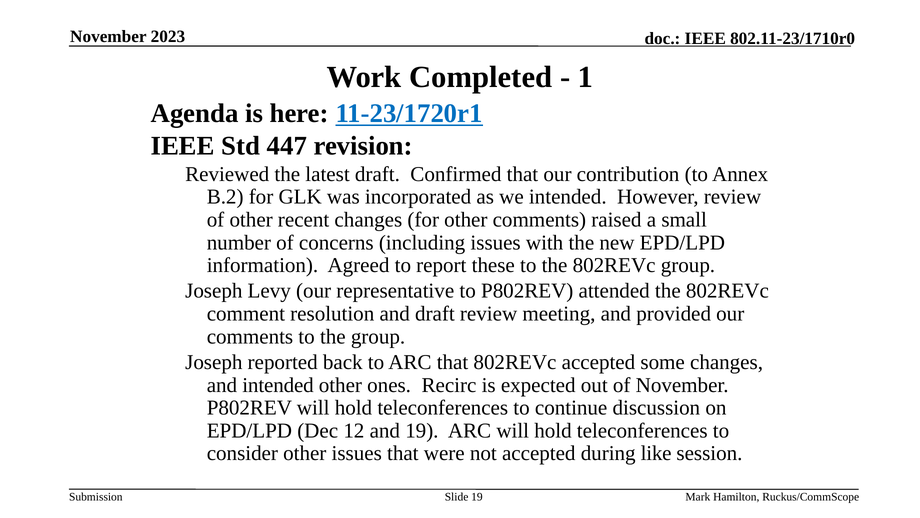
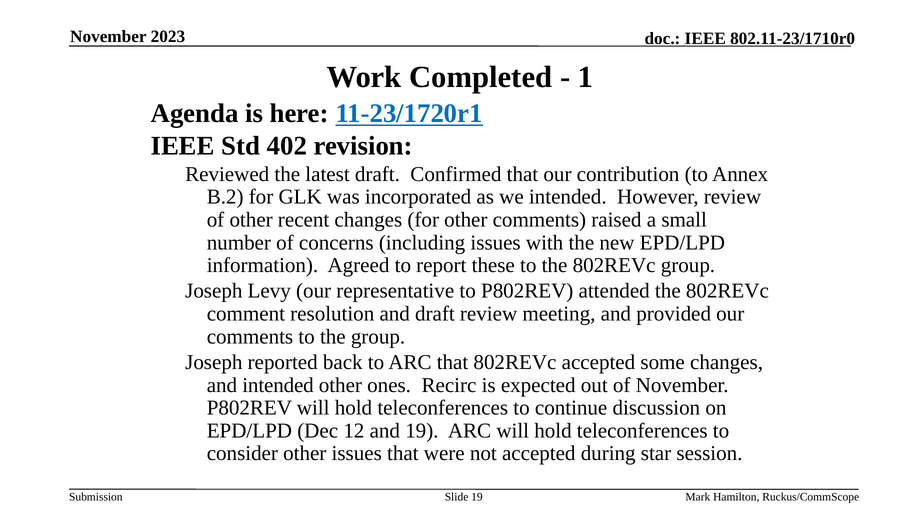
447: 447 -> 402 (287, 146)
like: like -> star (656, 453)
